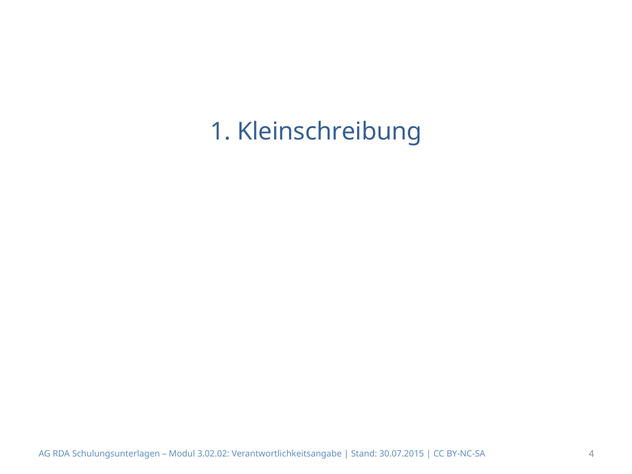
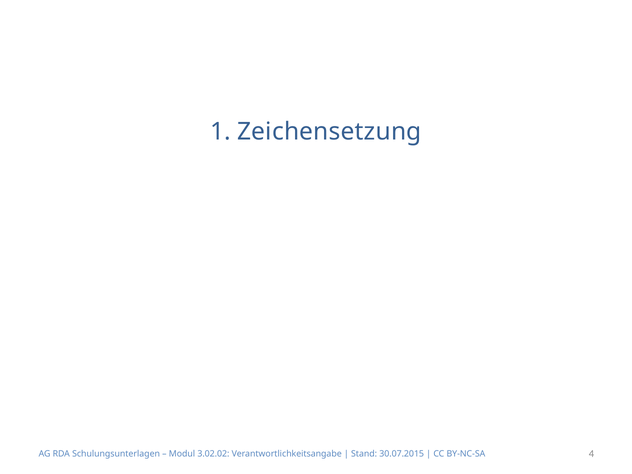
Kleinschreibung: Kleinschreibung -> Zeichensetzung (329, 132)
